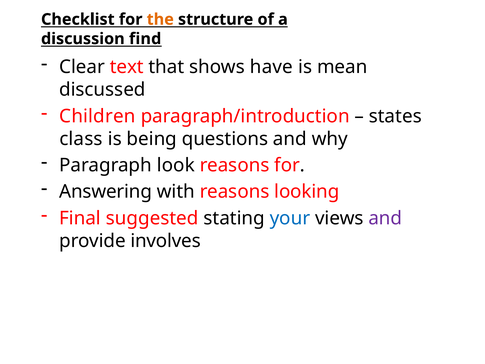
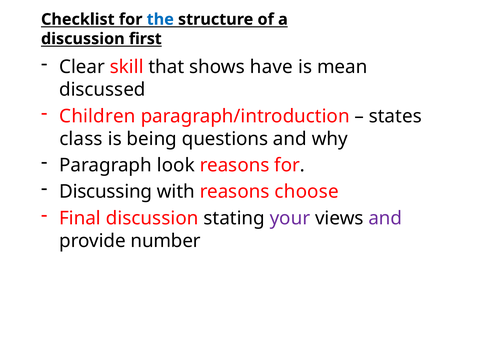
the colour: orange -> blue (160, 19)
find: find -> first (145, 39)
text: text -> skill (127, 67)
Answering: Answering -> Discussing (106, 192)
looking: looking -> choose (307, 192)
Final suggested: suggested -> discussion (152, 218)
your colour: blue -> purple (290, 218)
involves: involves -> number (166, 241)
